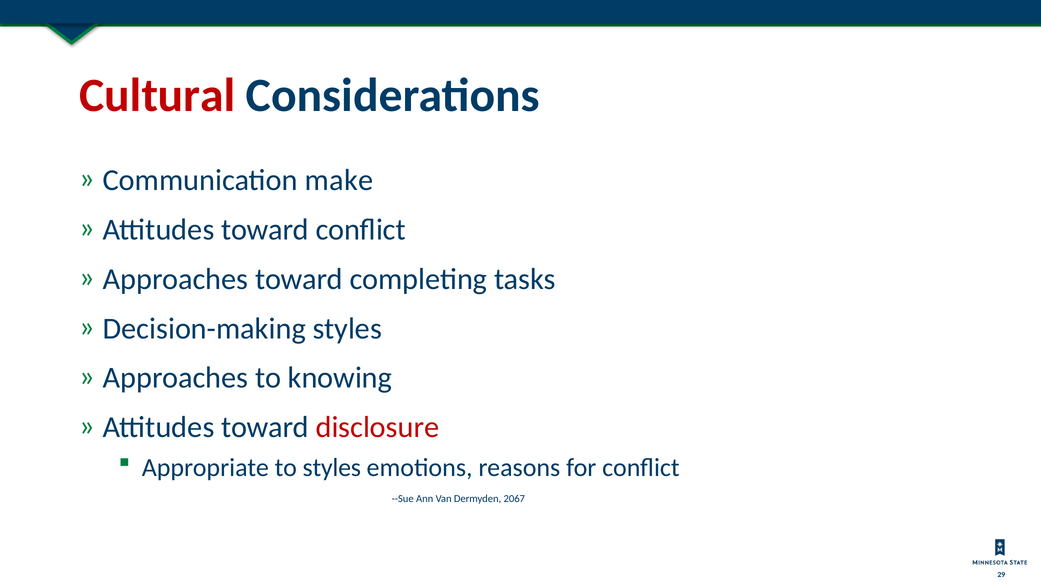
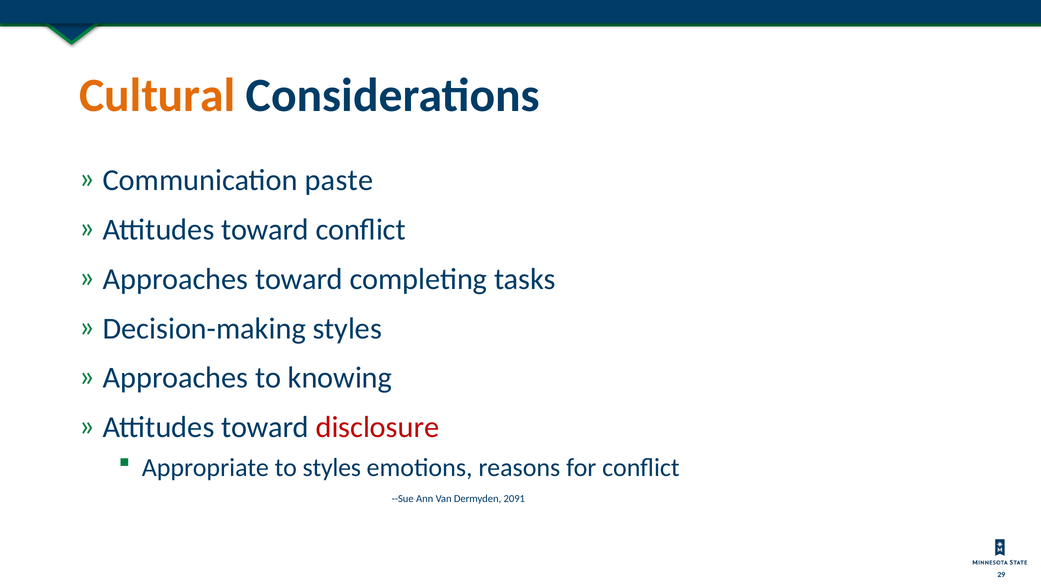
Cultural colour: red -> orange (157, 95)
make: make -> paste (339, 180)
2067: 2067 -> 2091 (514, 498)
